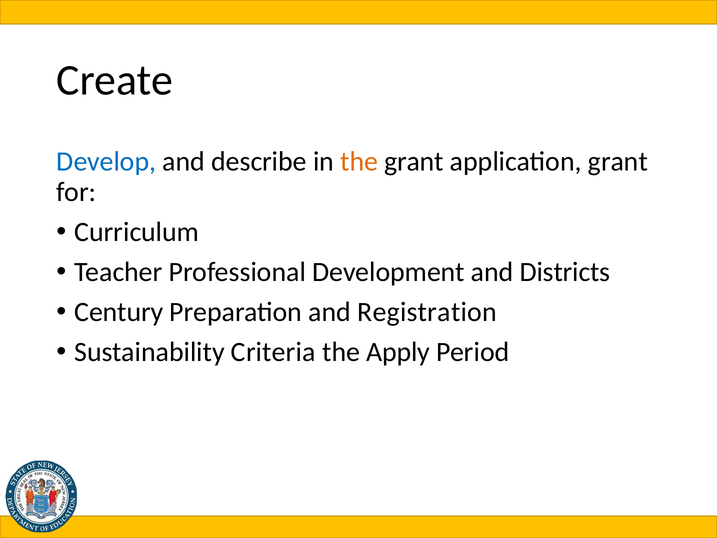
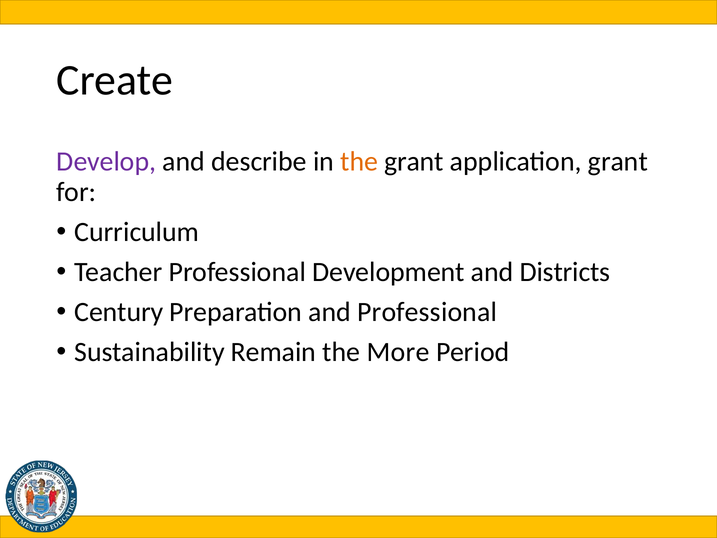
Develop colour: blue -> purple (106, 162)
and Registration: Registration -> Professional (427, 312)
Criteria: Criteria -> Remain (274, 352)
Apply: Apply -> More (398, 352)
